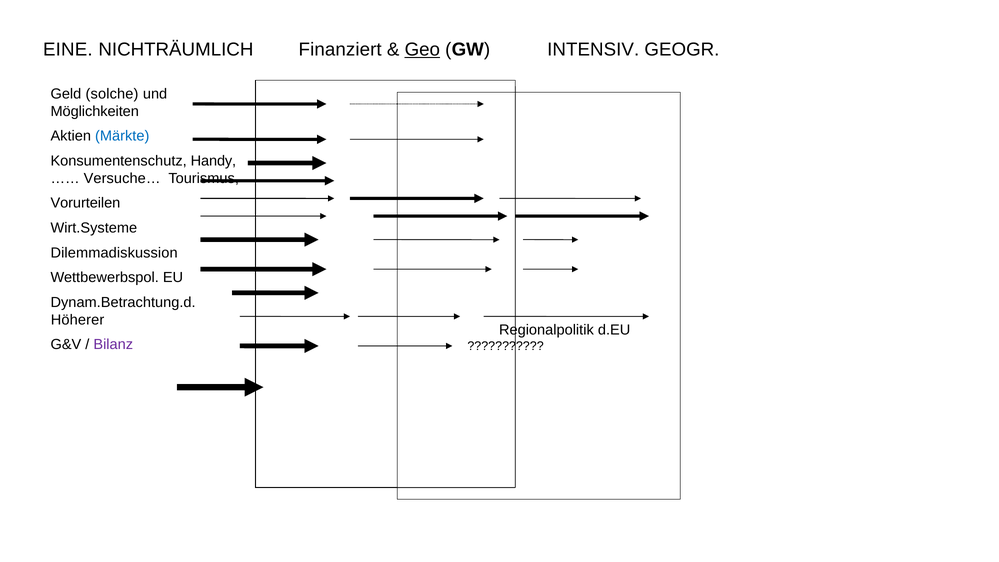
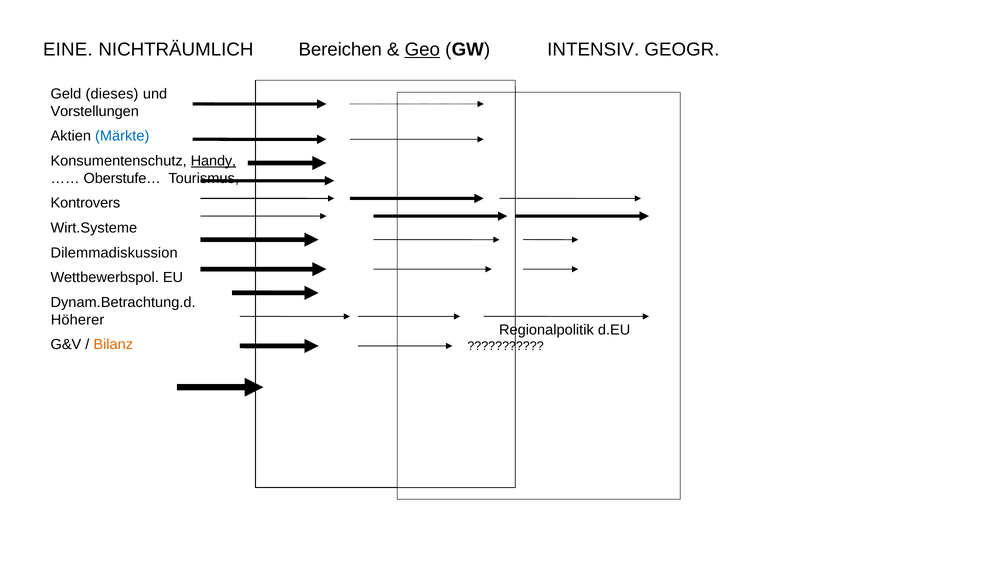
Finanziert: Finanziert -> Bereichen (340, 49)
solche: solche -> dieses (112, 94)
Möglichkeiten: Möglichkeiten -> Vorstellungen (95, 111)
Handy underline: none -> present (213, 161)
Versuche…: Versuche… -> Oberstufe… (122, 178)
Vorurteilen: Vorurteilen -> Kontrovers (85, 203)
Bilanz colour: purple -> orange (113, 345)
